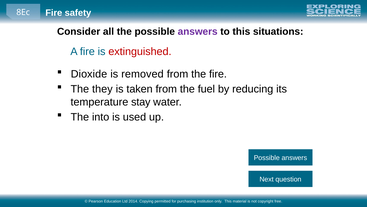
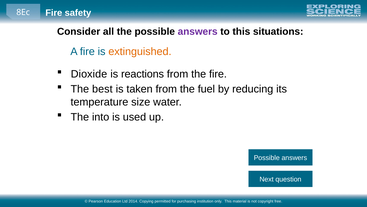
extinguished colour: red -> orange (140, 52)
removed: removed -> reactions (143, 74)
they: they -> best (102, 89)
stay: stay -> size (141, 102)
